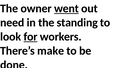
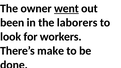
need: need -> been (12, 23)
standing: standing -> laborers (77, 23)
for underline: present -> none (31, 37)
